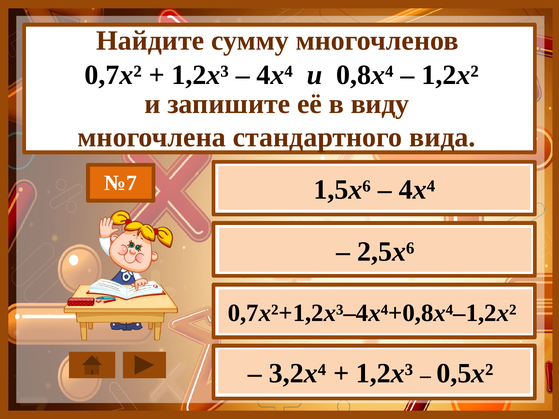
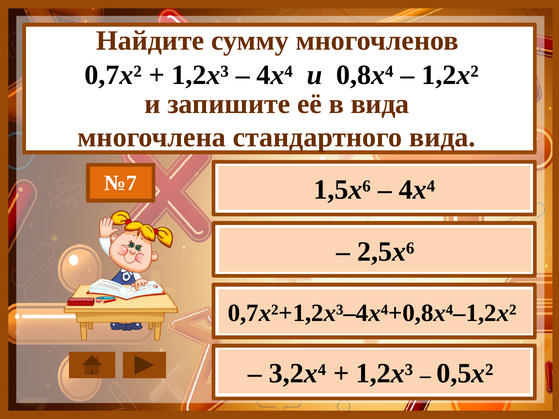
в виду: виду -> вида (380, 104)
